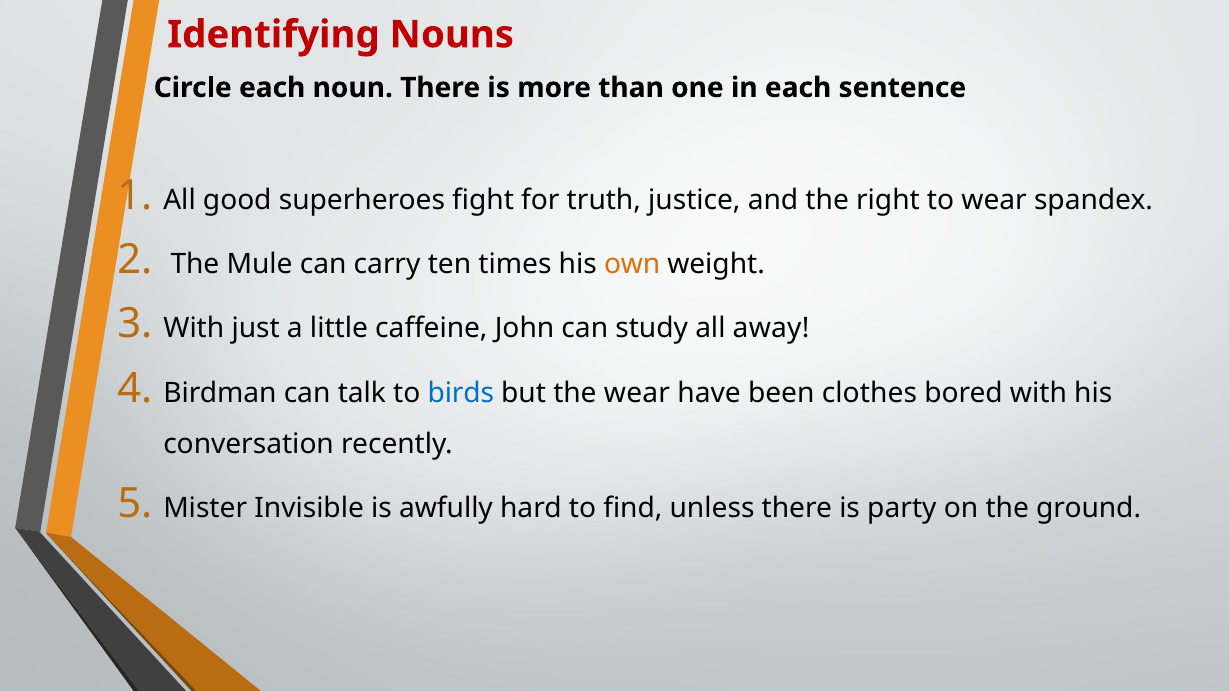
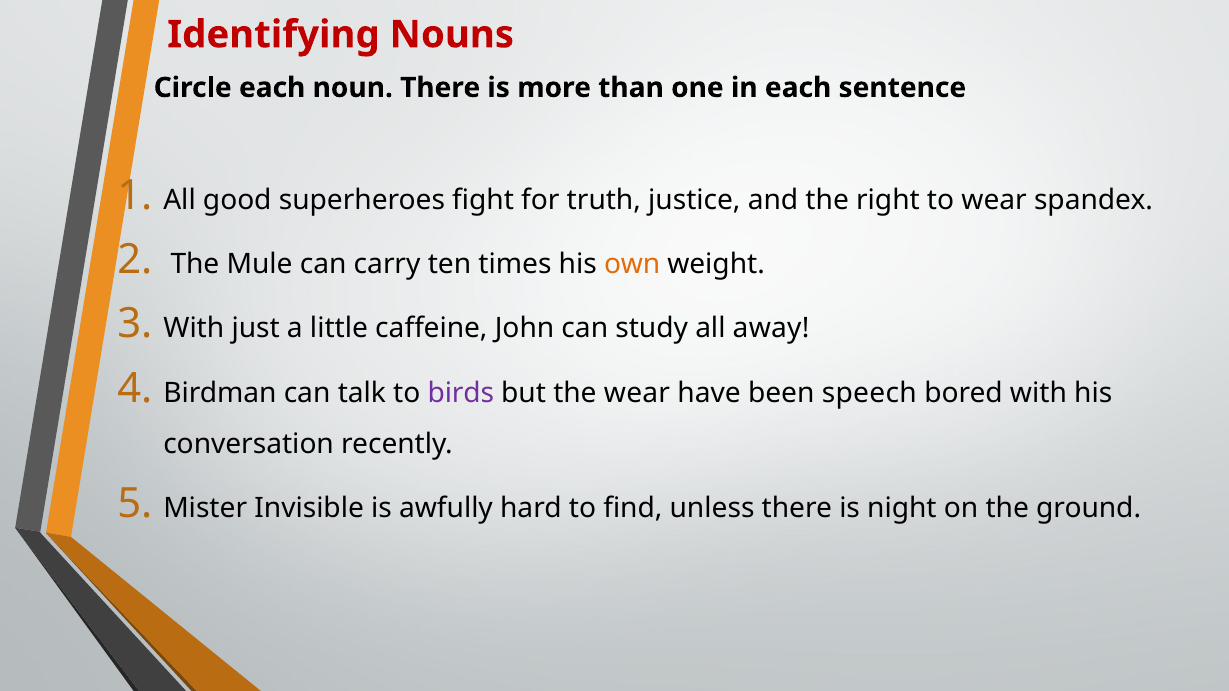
birds colour: blue -> purple (461, 393)
clothes: clothes -> speech (869, 393)
party: party -> night (902, 508)
